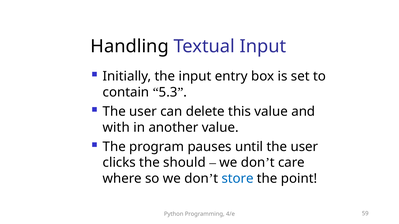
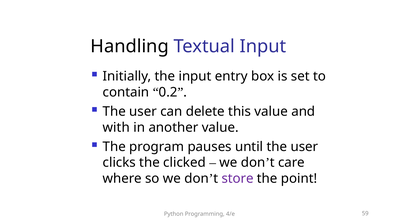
5.3: 5.3 -> 0.2 (168, 92)
should: should -> clicked (184, 163)
store colour: blue -> purple (238, 179)
